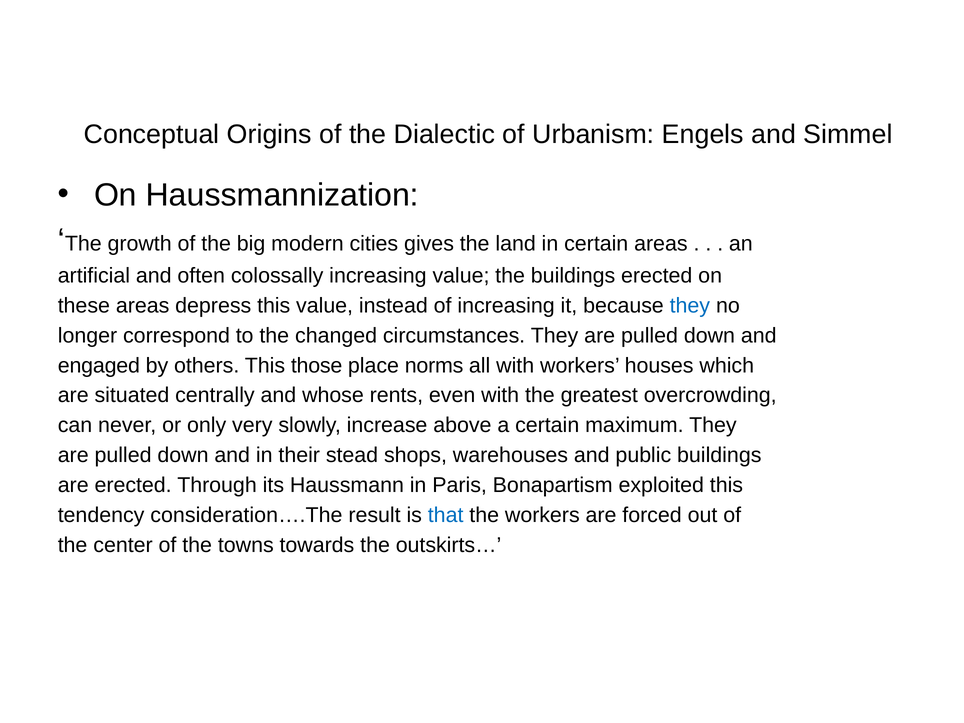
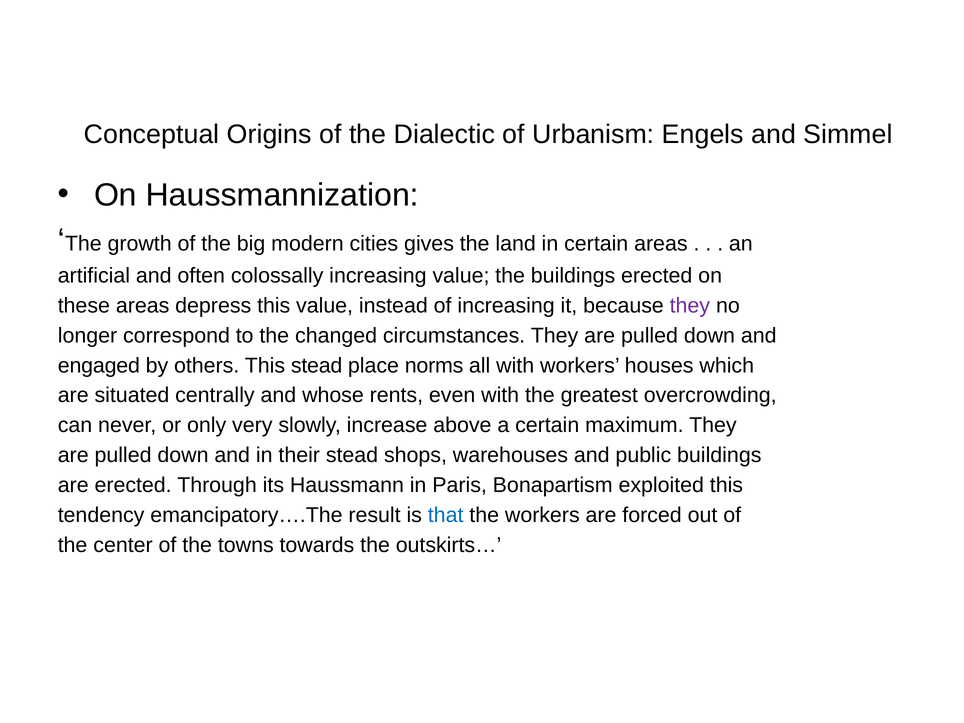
they colour: blue -> purple (690, 306)
This those: those -> stead (317, 365)
consideration….The: consideration….The -> emancipatory….The (246, 515)
